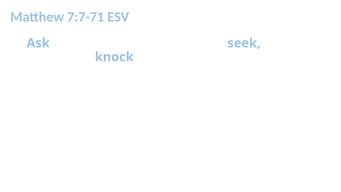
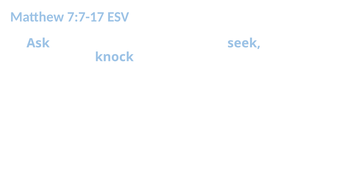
7:7-71: 7:7-71 -> 7:7-17 (86, 17)
